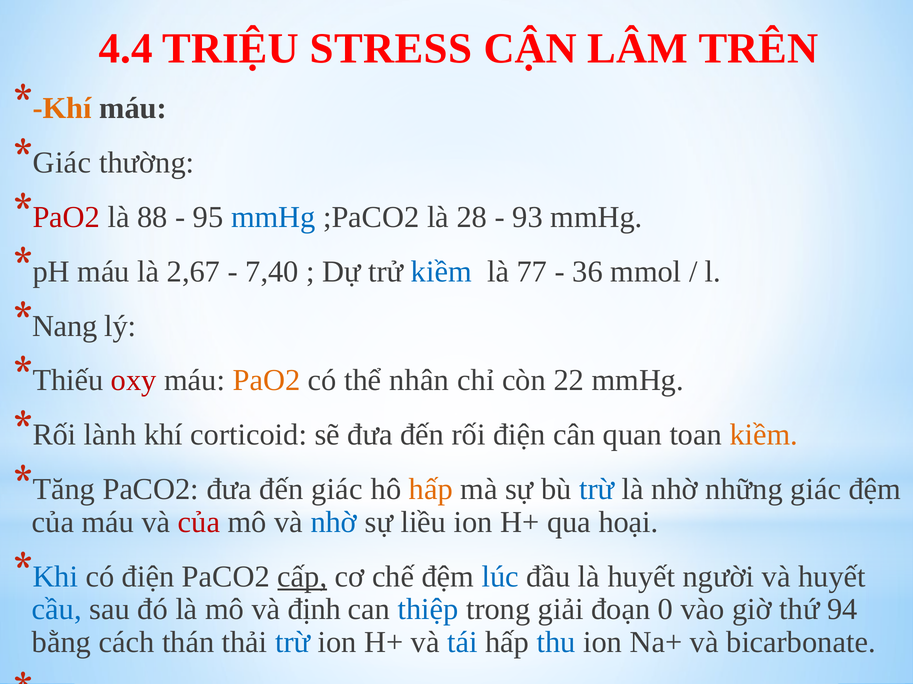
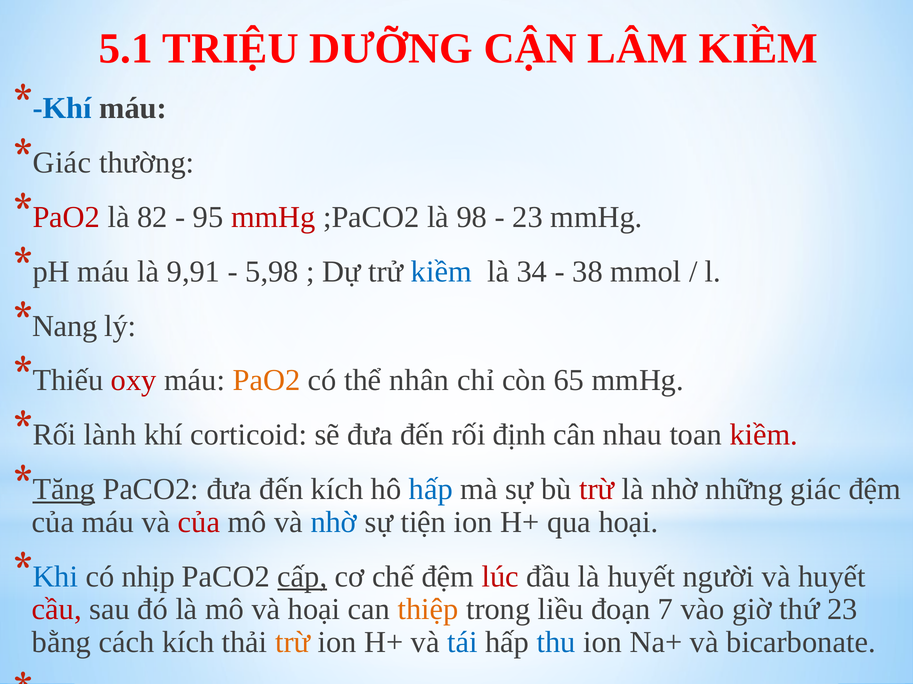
4.4: 4.4 -> 5.1 (126, 49)
STRESS: STRESS -> DƯỠNG (391, 49)
LÂM TRÊN: TRÊN -> KIỀM (758, 49)
Khí colour: orange -> blue (62, 108)
88: 88 -> 82 (152, 217)
mmHg colour: blue -> red (273, 217)
28: 28 -> 98 (472, 217)
93: 93 -> 23 (528, 217)
2,67: 2,67 -> 9,91 (193, 272)
7,40: 7,40 -> 5,98 (272, 272)
77: 77 -> 34 (532, 272)
36: 36 -> 38 (588, 272)
22: 22 -> 65 (569, 381)
rối điện: điện -> định (519, 435)
quan: quan -> nhau (632, 435)
kiềm colour: orange -> red (764, 435)
Tăng underline: none -> present (64, 490)
đến giác: giác -> kích (337, 490)
hấp colour: orange -> blue (431, 490)
trừ colour: blue -> red (597, 490)
liều: liều -> tiện (423, 523)
có điện: điện -> nhịp (148, 577)
lúc colour: blue -> red (500, 577)
cầu colour: blue -> red (57, 610)
và định: định -> hoại (314, 610)
thiệp colour: blue -> orange (428, 610)
giải: giải -> liều (561, 610)
0: 0 -> 7 (665, 610)
thứ 94: 94 -> 23 (842, 610)
cách thán: thán -> kích (188, 643)
trừ colour: blue -> orange (293, 643)
